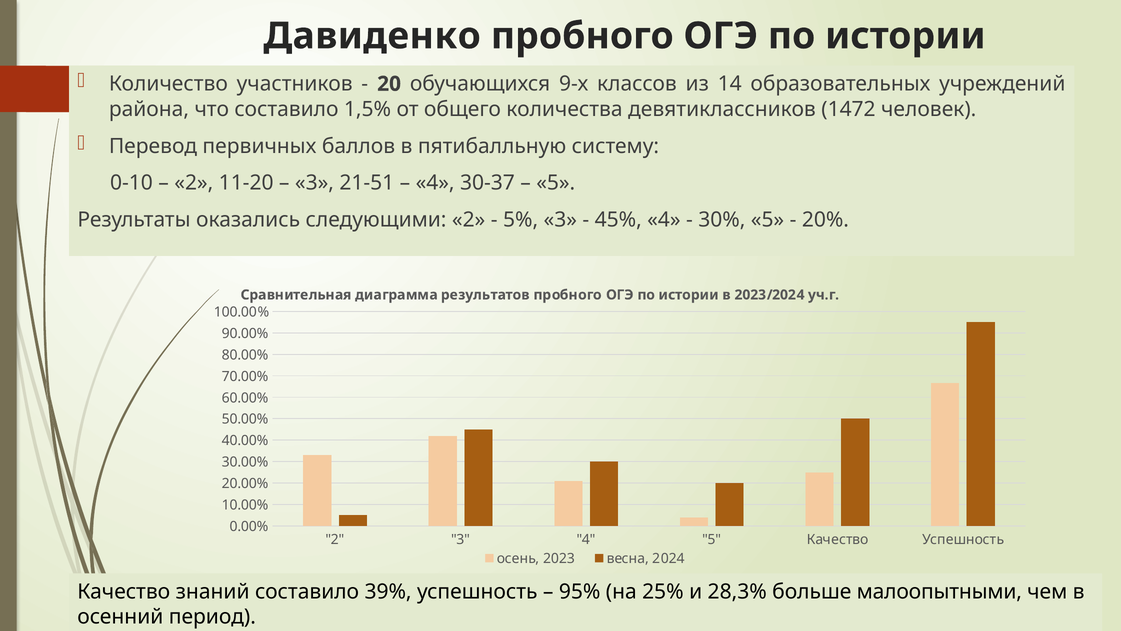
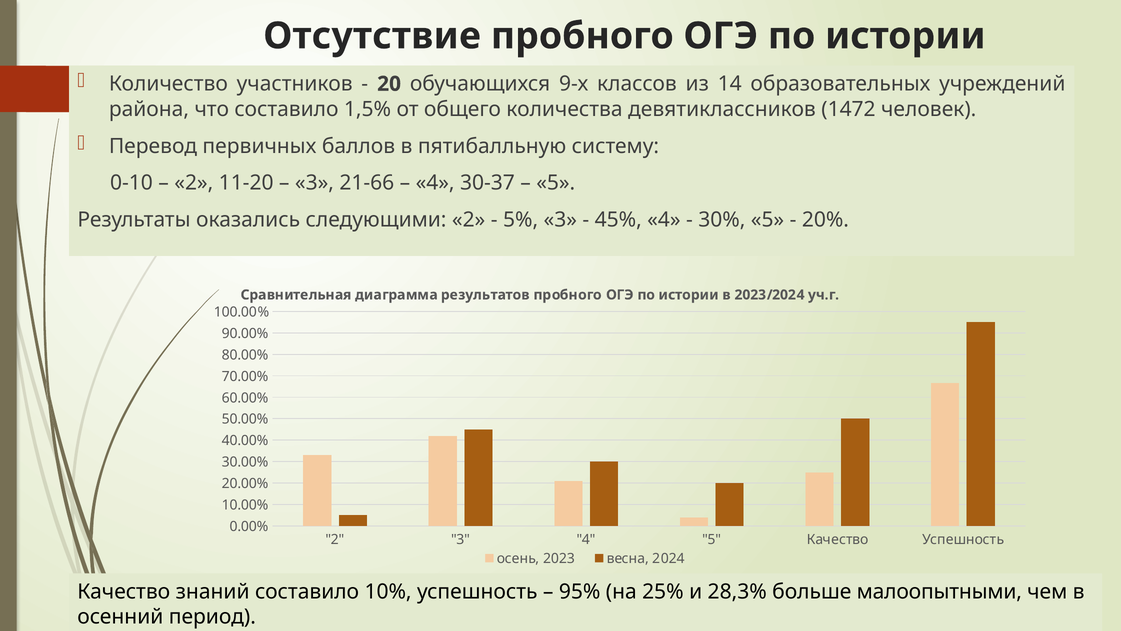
Давиденко: Давиденко -> Отсутствие (372, 36)
21-51: 21-51 -> 21-66 (367, 183)
39%: 39% -> 10% (388, 591)
